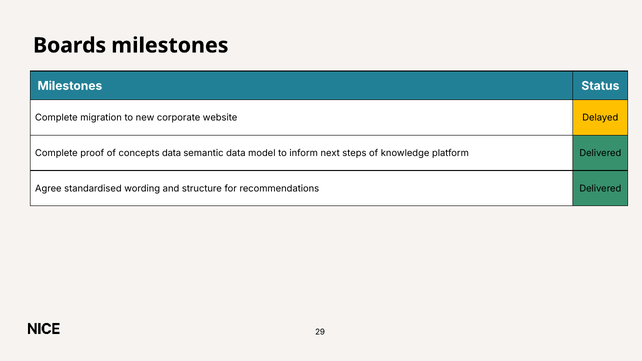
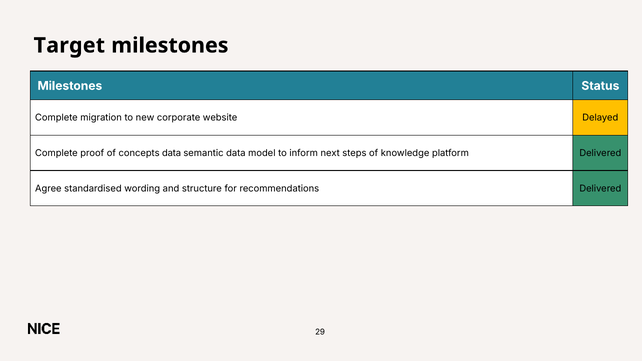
Boards: Boards -> Target (69, 45)
